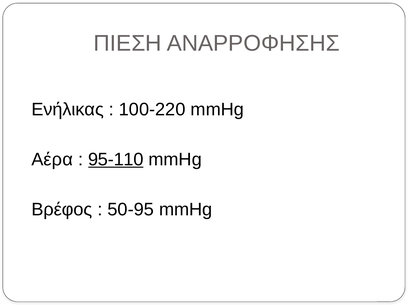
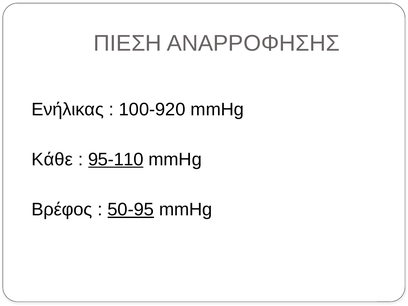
100-220: 100-220 -> 100-920 (152, 109)
Αέρα: Αέρα -> Κάθε (52, 159)
50-95 underline: none -> present (131, 210)
